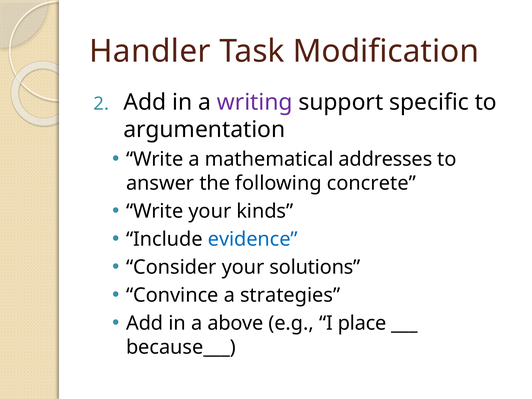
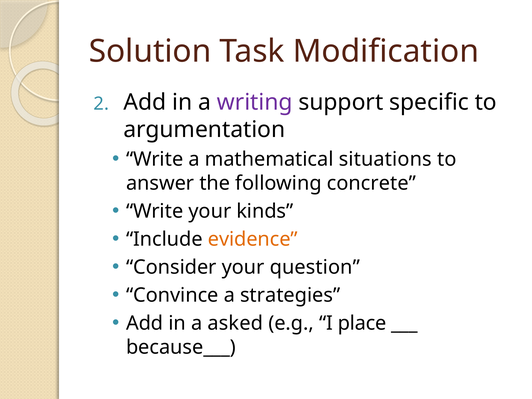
Handler: Handler -> Solution (150, 51)
addresses: addresses -> situations (385, 159)
evidence colour: blue -> orange (253, 239)
solutions: solutions -> question (315, 267)
above: above -> asked (235, 323)
